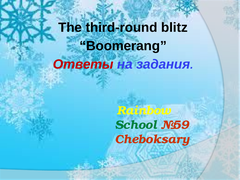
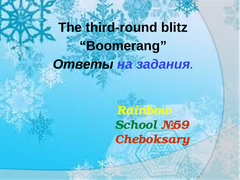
Ответы colour: red -> black (83, 64)
